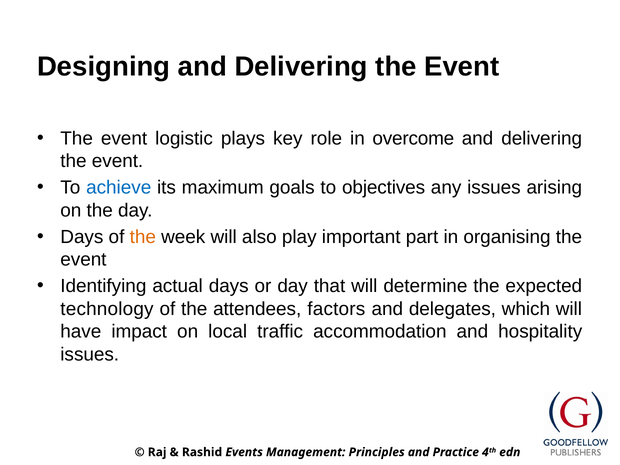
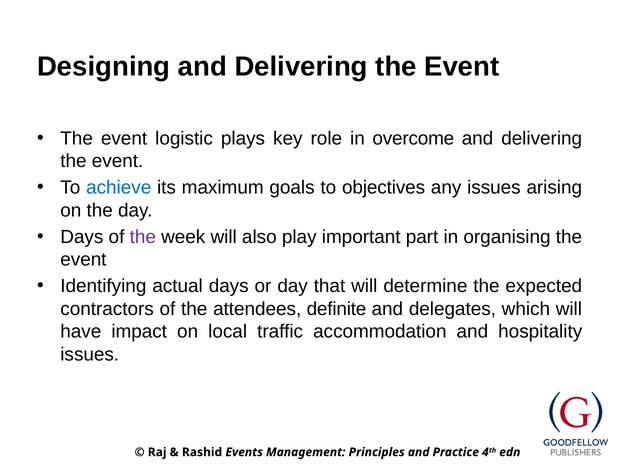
the colour: orange -> purple (143, 237)
technology: technology -> contractors (107, 309)
factors: factors -> definite (337, 309)
